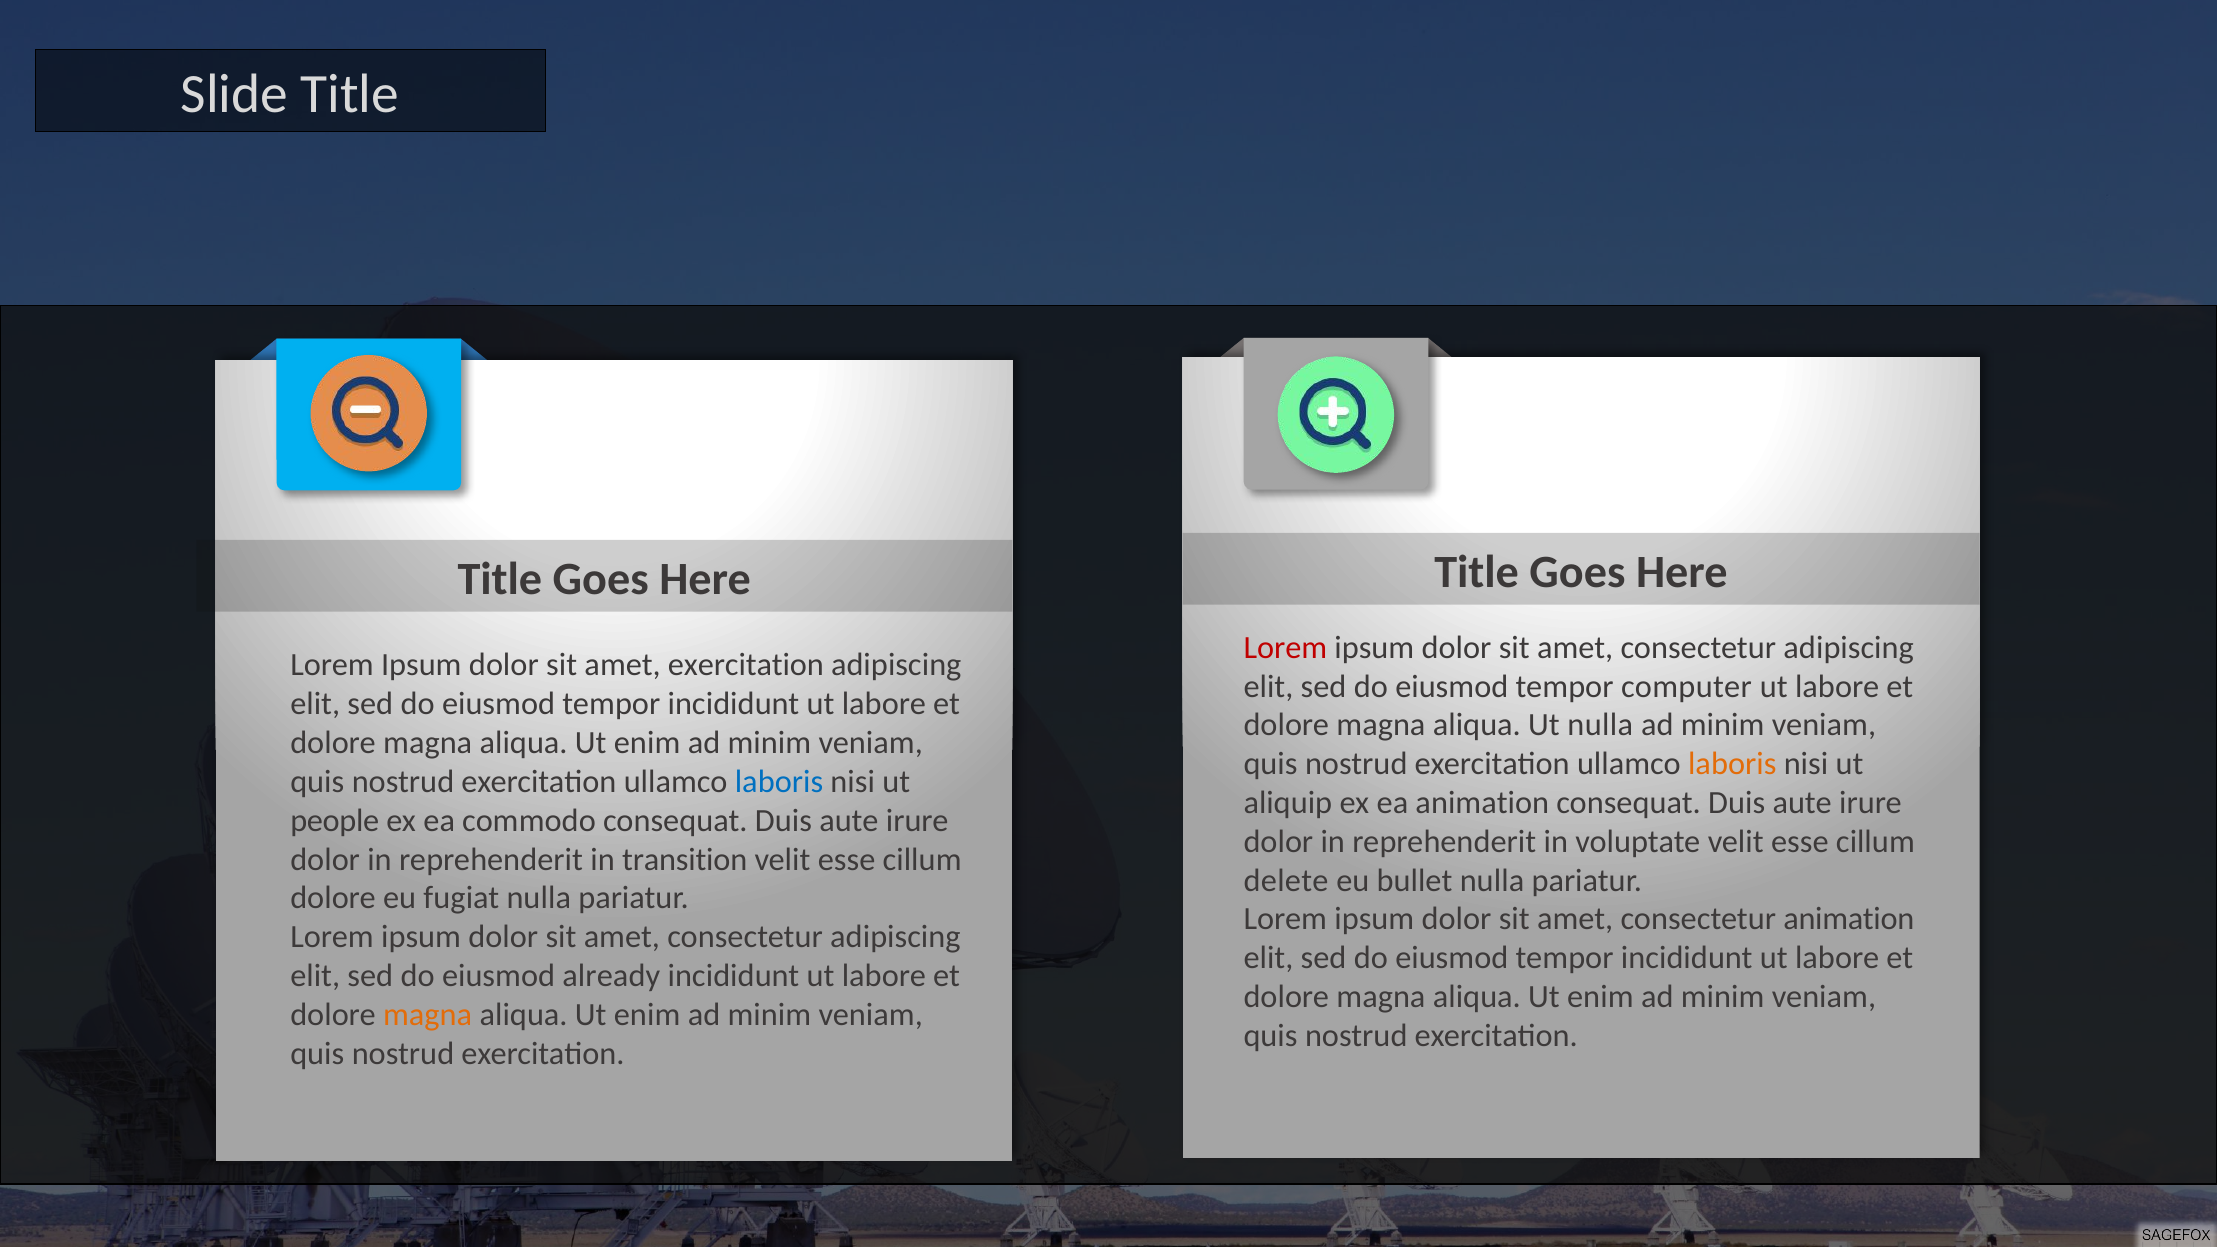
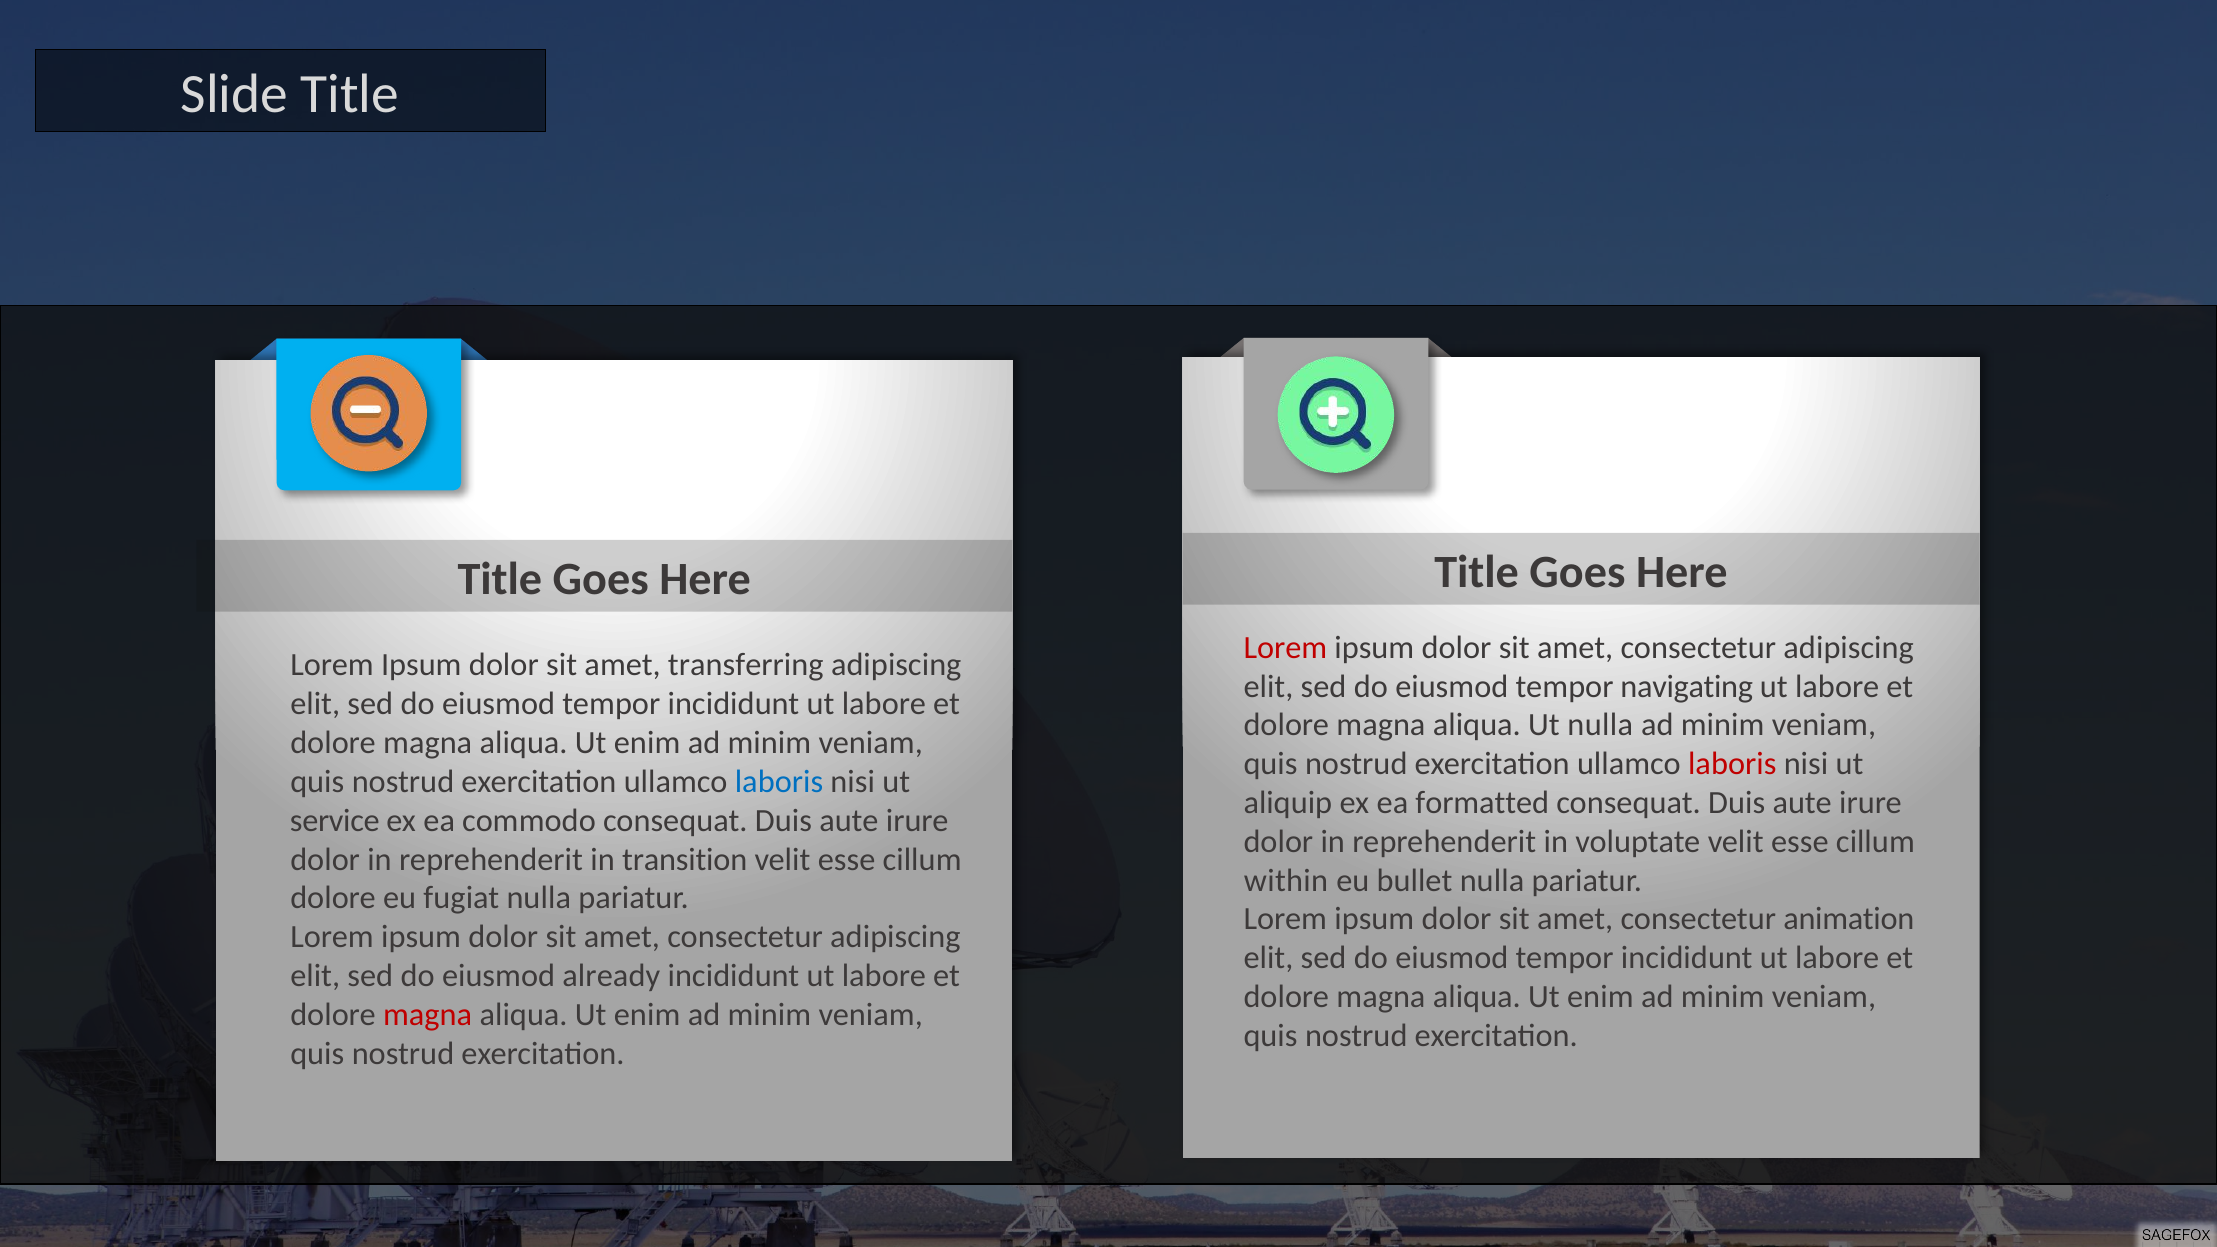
amet exercitation: exercitation -> transferring (746, 665)
computer: computer -> navigating (1687, 686)
laboris colour: orange -> red (1732, 764)
ea animation: animation -> formatted (1482, 803)
people: people -> service (335, 821)
delete: delete -> within (1286, 880)
magna colour: orange -> red (428, 1015)
